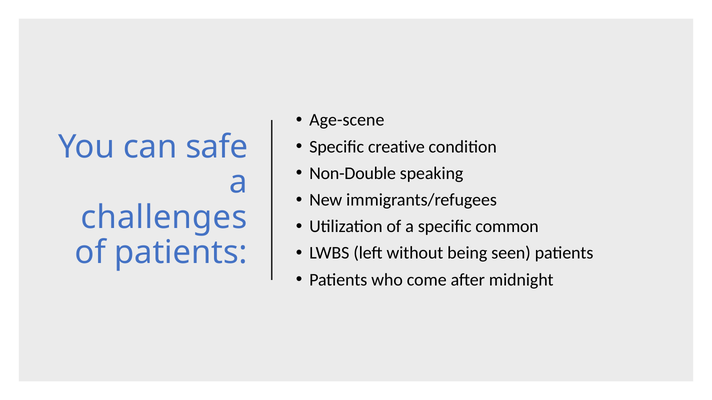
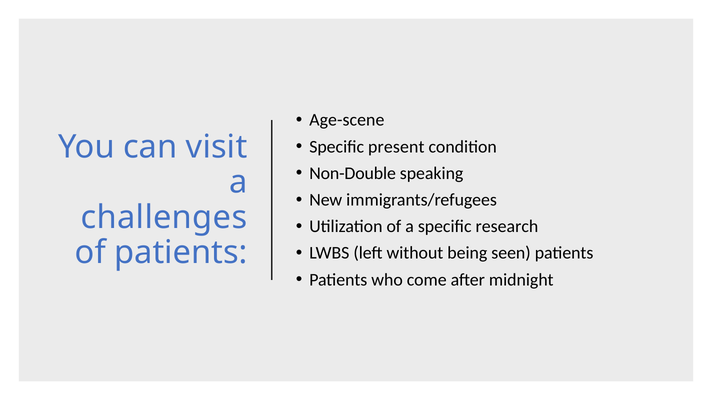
creative: creative -> present (396, 147)
safe: safe -> visit (217, 147)
common: common -> research (507, 227)
